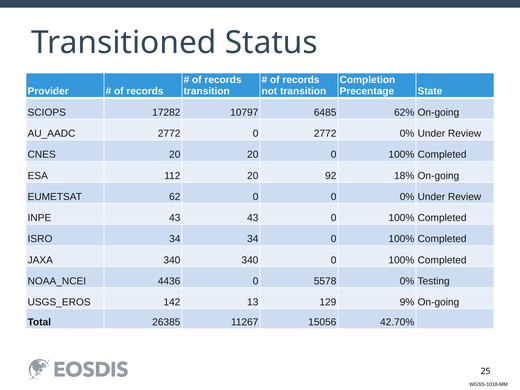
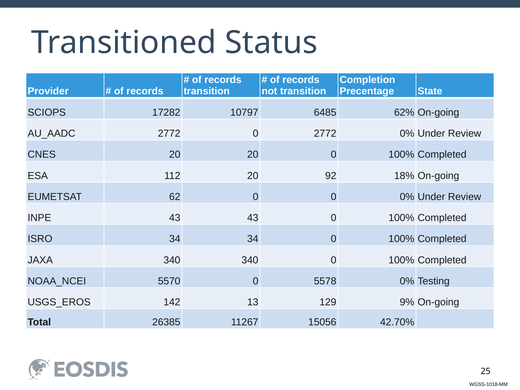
4436: 4436 -> 5570 (169, 281)
